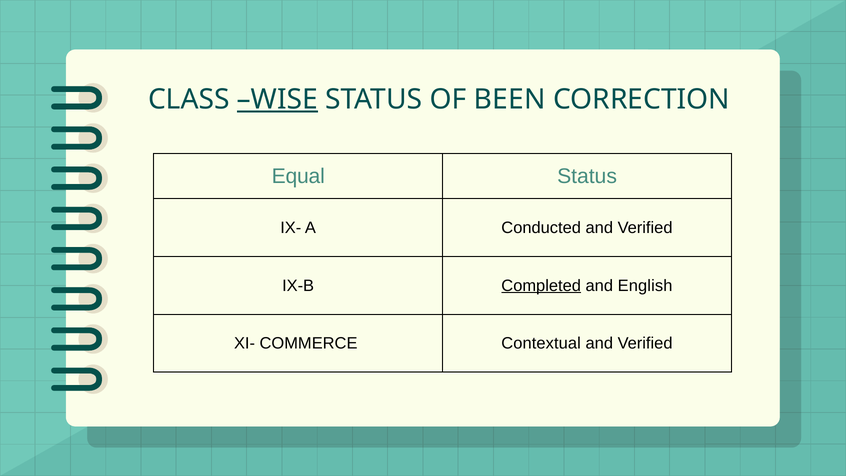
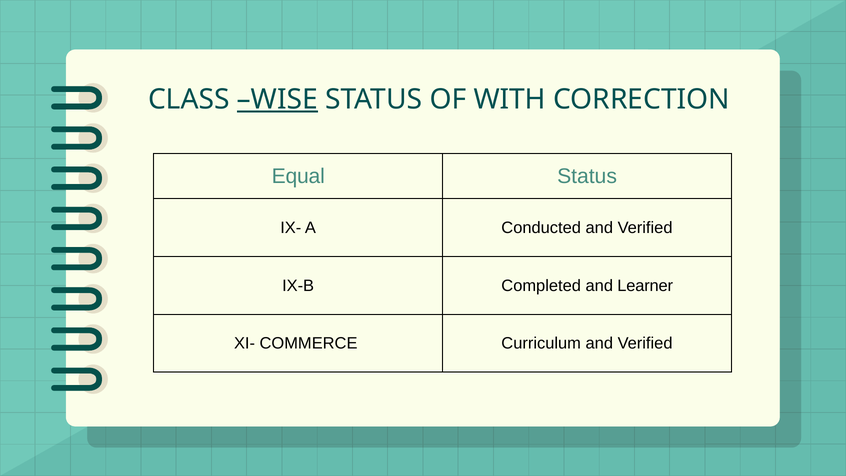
BEEN: BEEN -> WITH (510, 99)
Completed underline: present -> none (541, 286)
English: English -> Learner (645, 286)
Contextual: Contextual -> Curriculum (541, 343)
